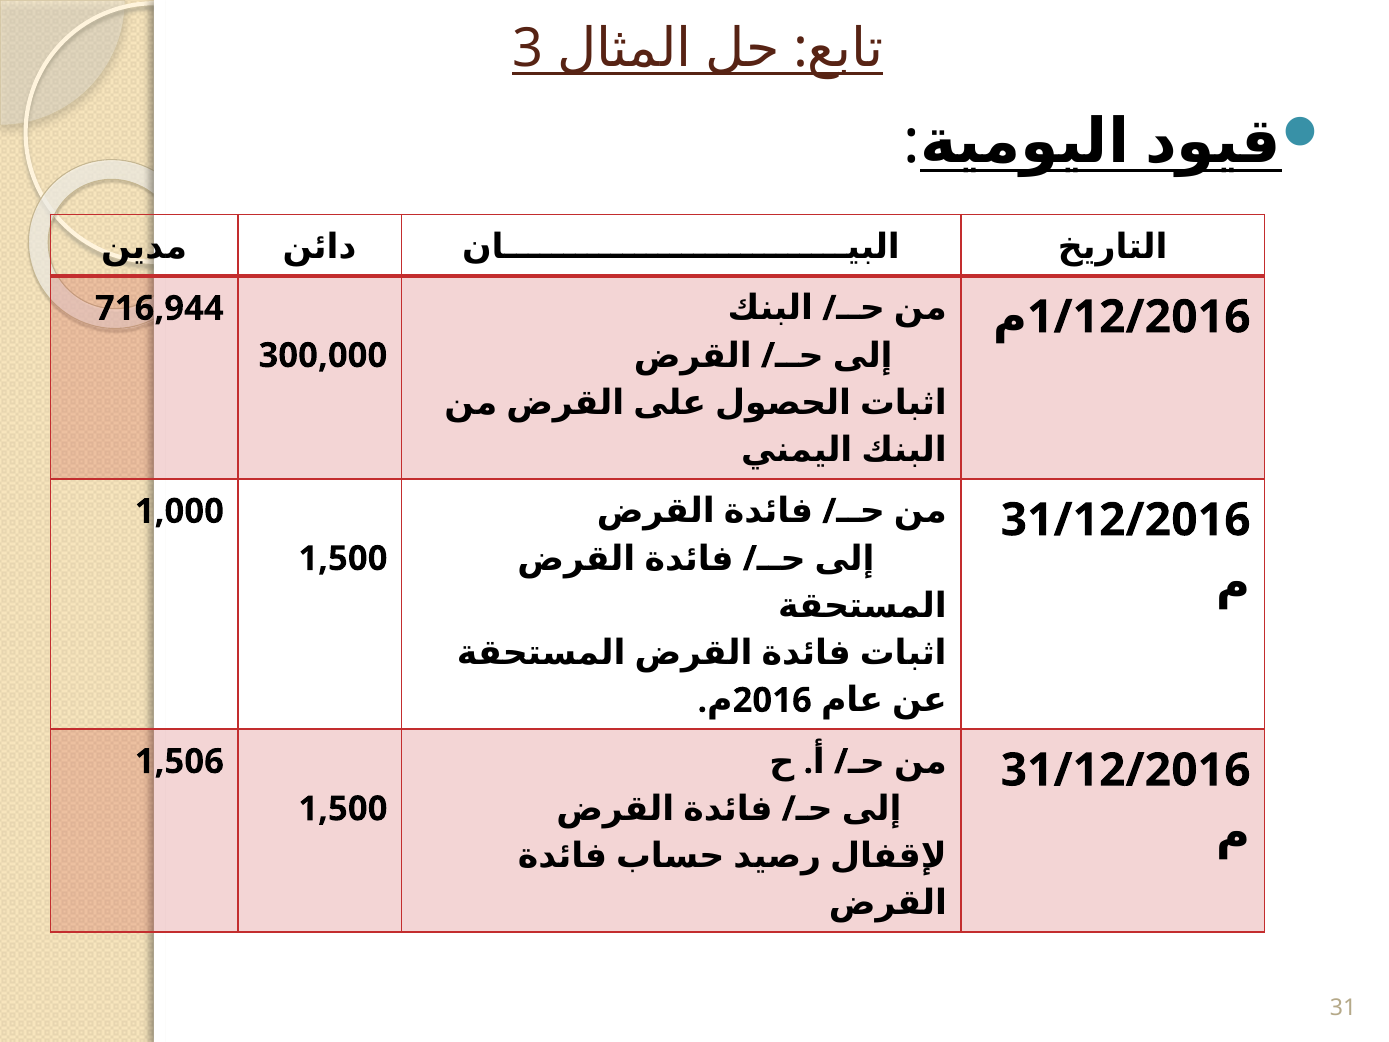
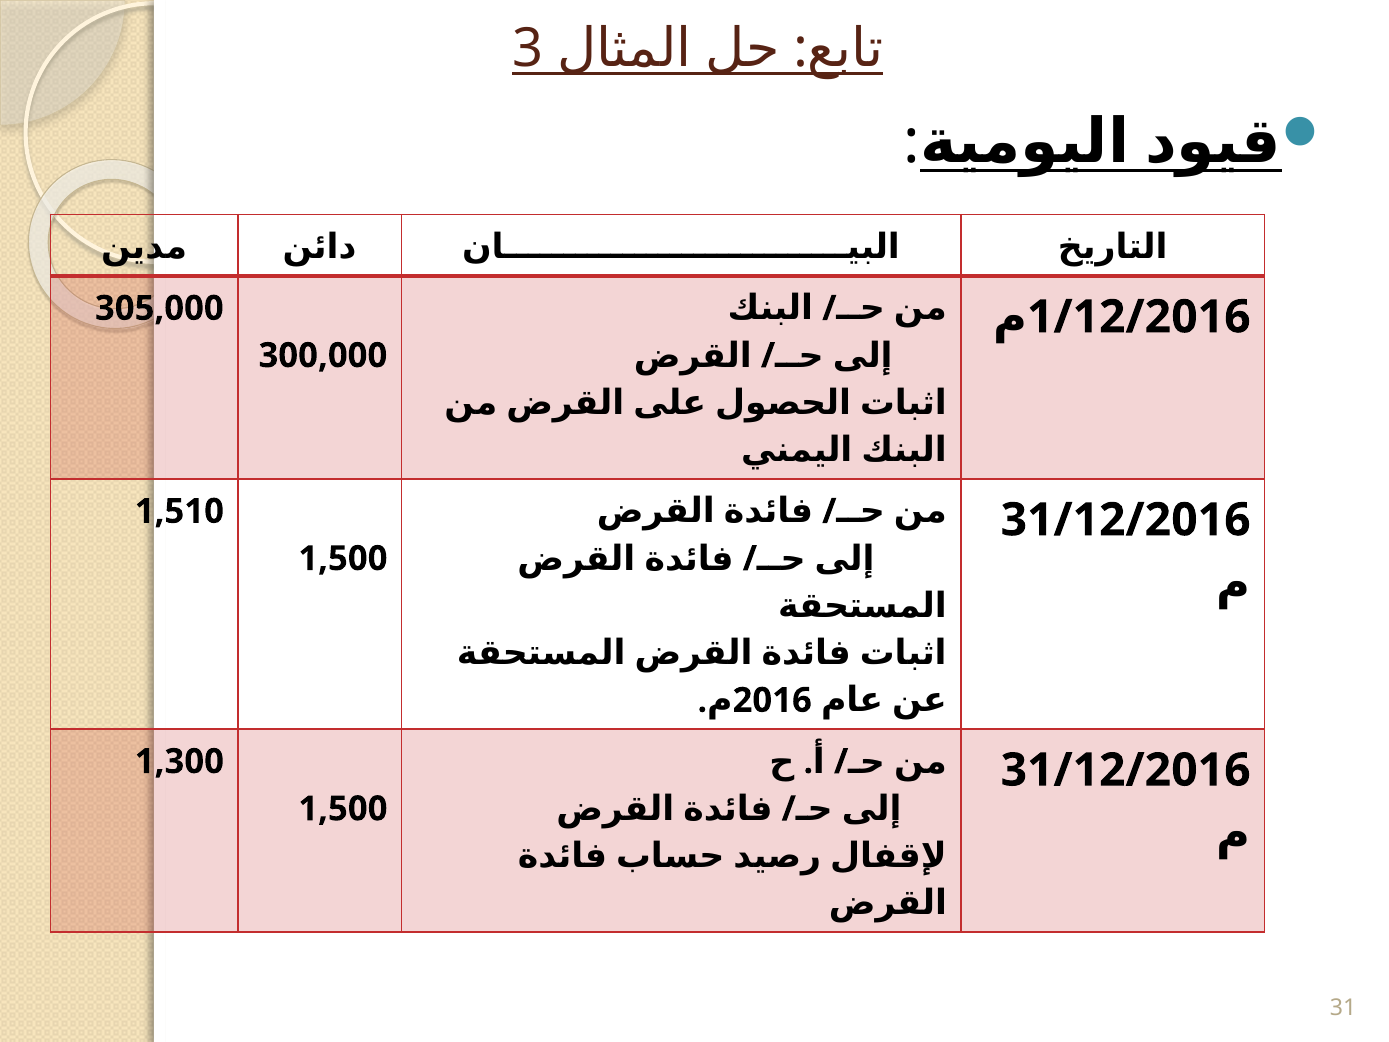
716,944: 716,944 -> 305,000 (159, 308)
1,000: 1,000 -> 1,510 (179, 511)
1,506: 1,506 -> 1,300 (179, 761)
